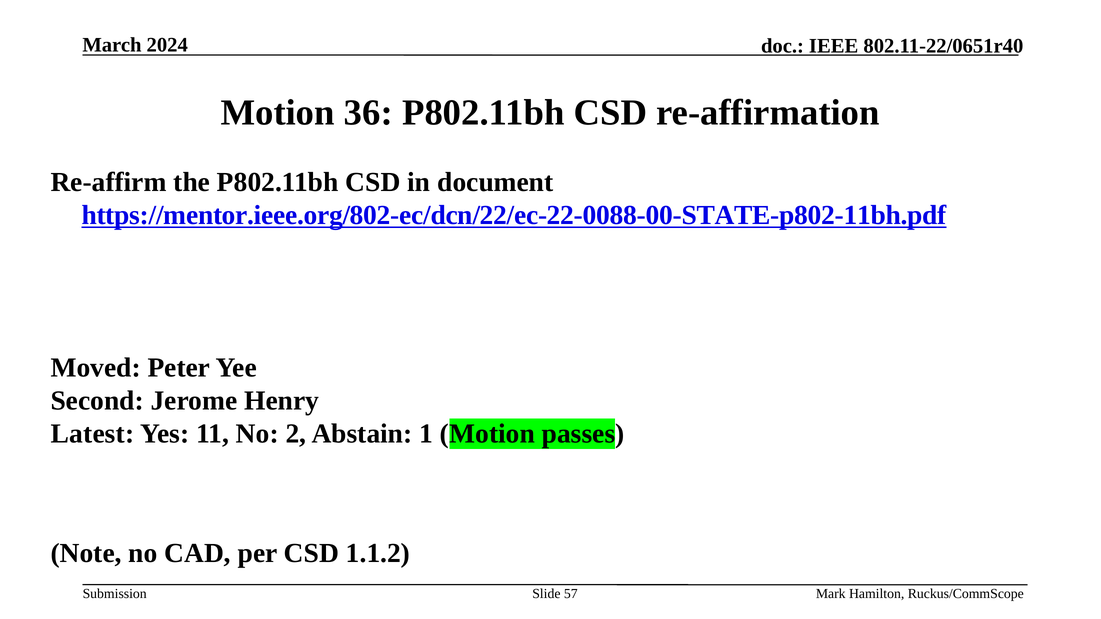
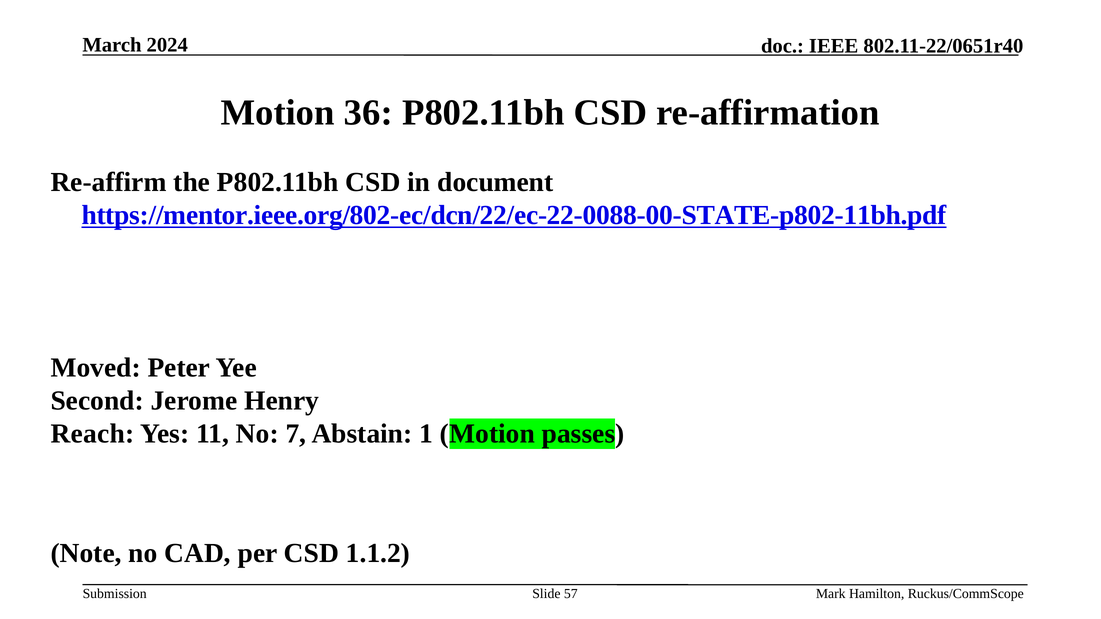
Latest: Latest -> Reach (93, 434)
2: 2 -> 7 (296, 434)
